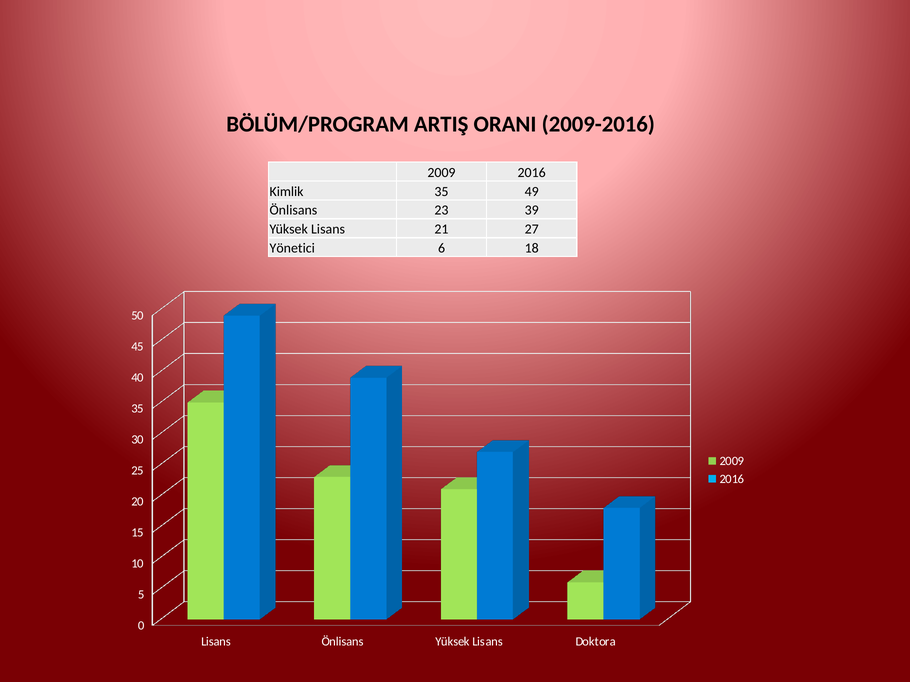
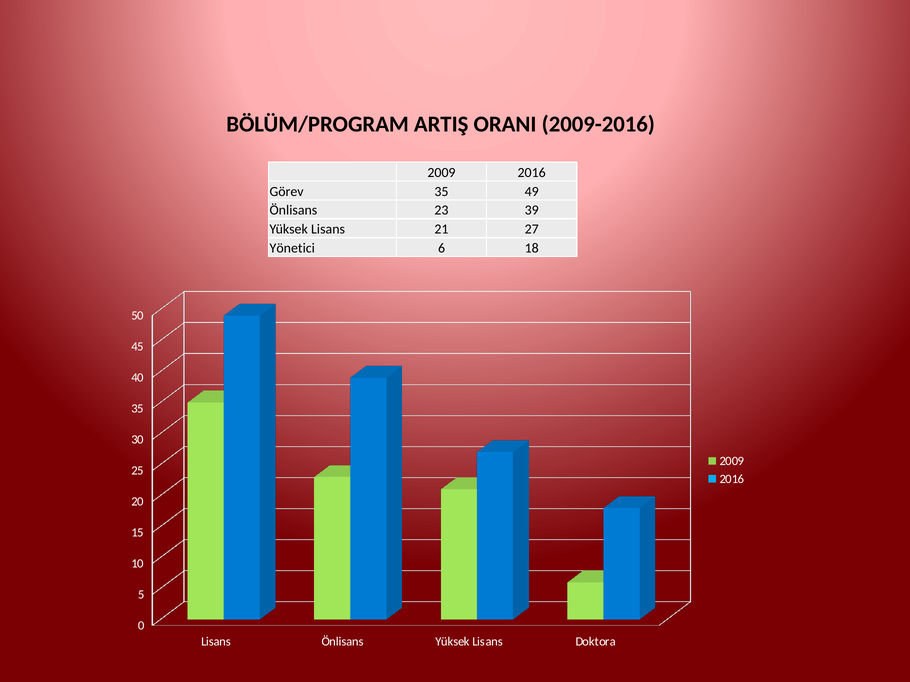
Kimlik: Kimlik -> Görev (287, 192)
